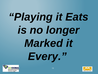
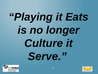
Marked: Marked -> Culture (44, 43)
Every: Every -> Serve (47, 56)
